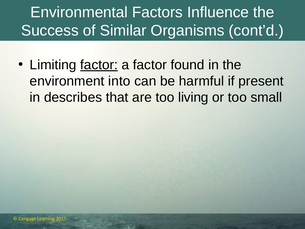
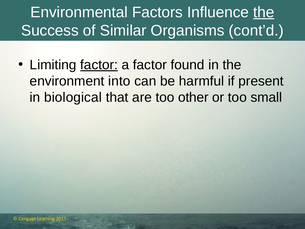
the underline: none -> present (264, 12)
describes: describes -> biological (73, 97)
living: living -> other (193, 97)
